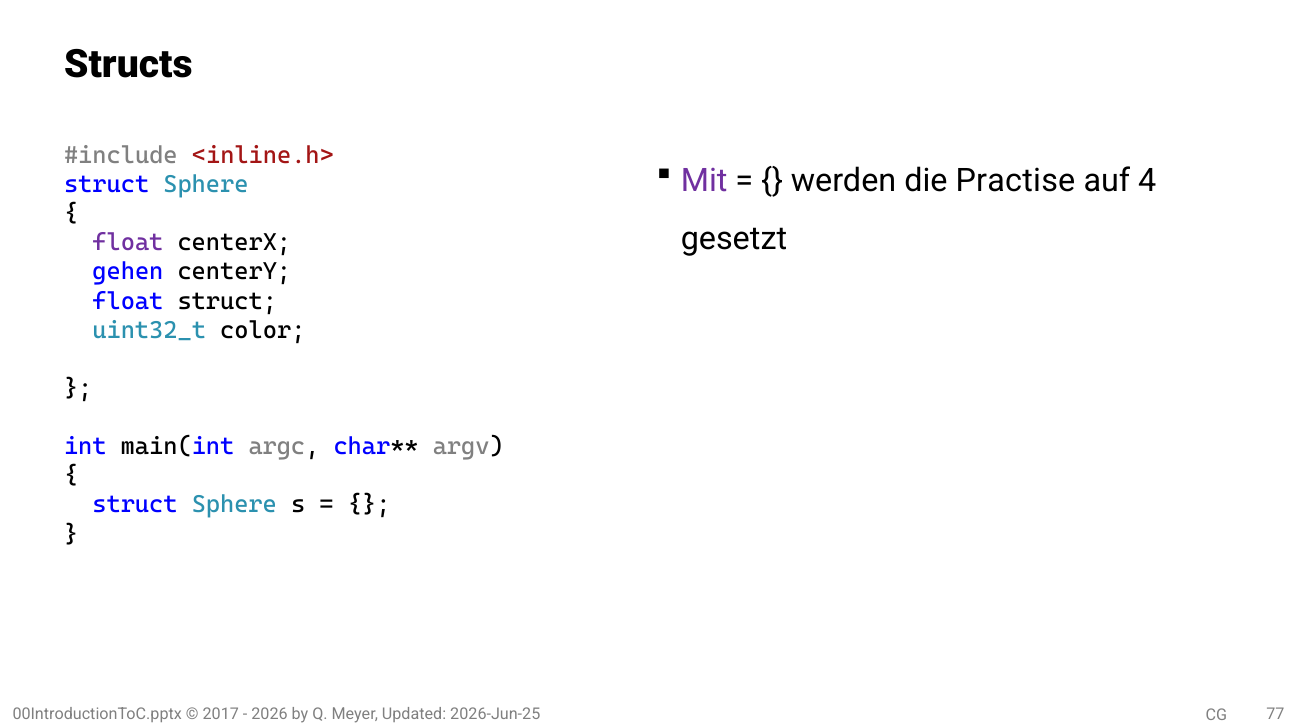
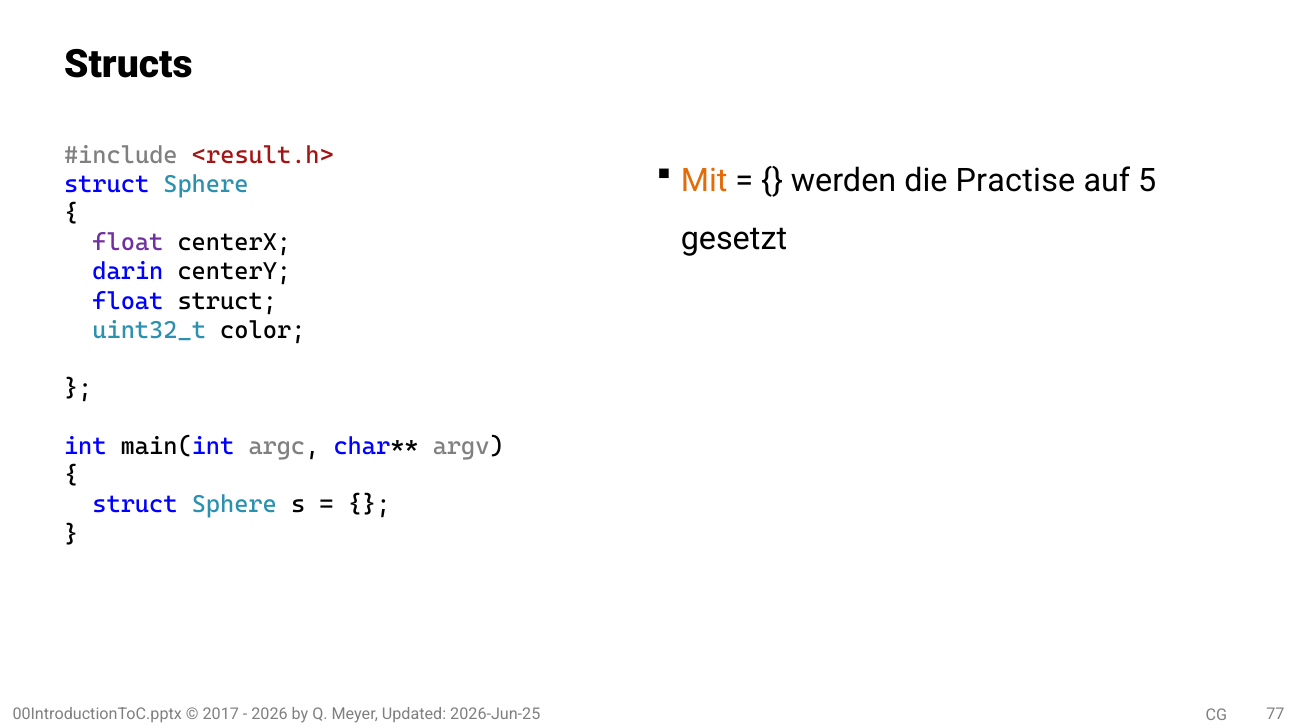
<inline.h>: <inline.h> -> <result.h> (263, 155)
Mit colour: purple -> orange (704, 180)
4: 4 -> 5 (1147, 180)
gehen: gehen -> darin (128, 272)
